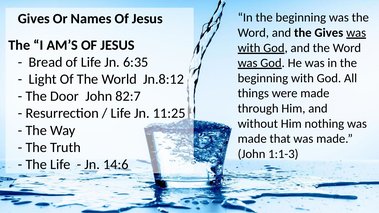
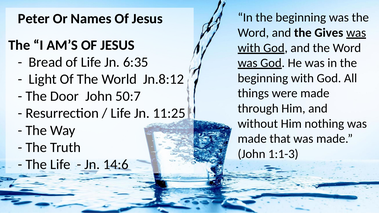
Gives: Gives -> Peter (34, 19)
82:7: 82:7 -> 50:7 (128, 96)
